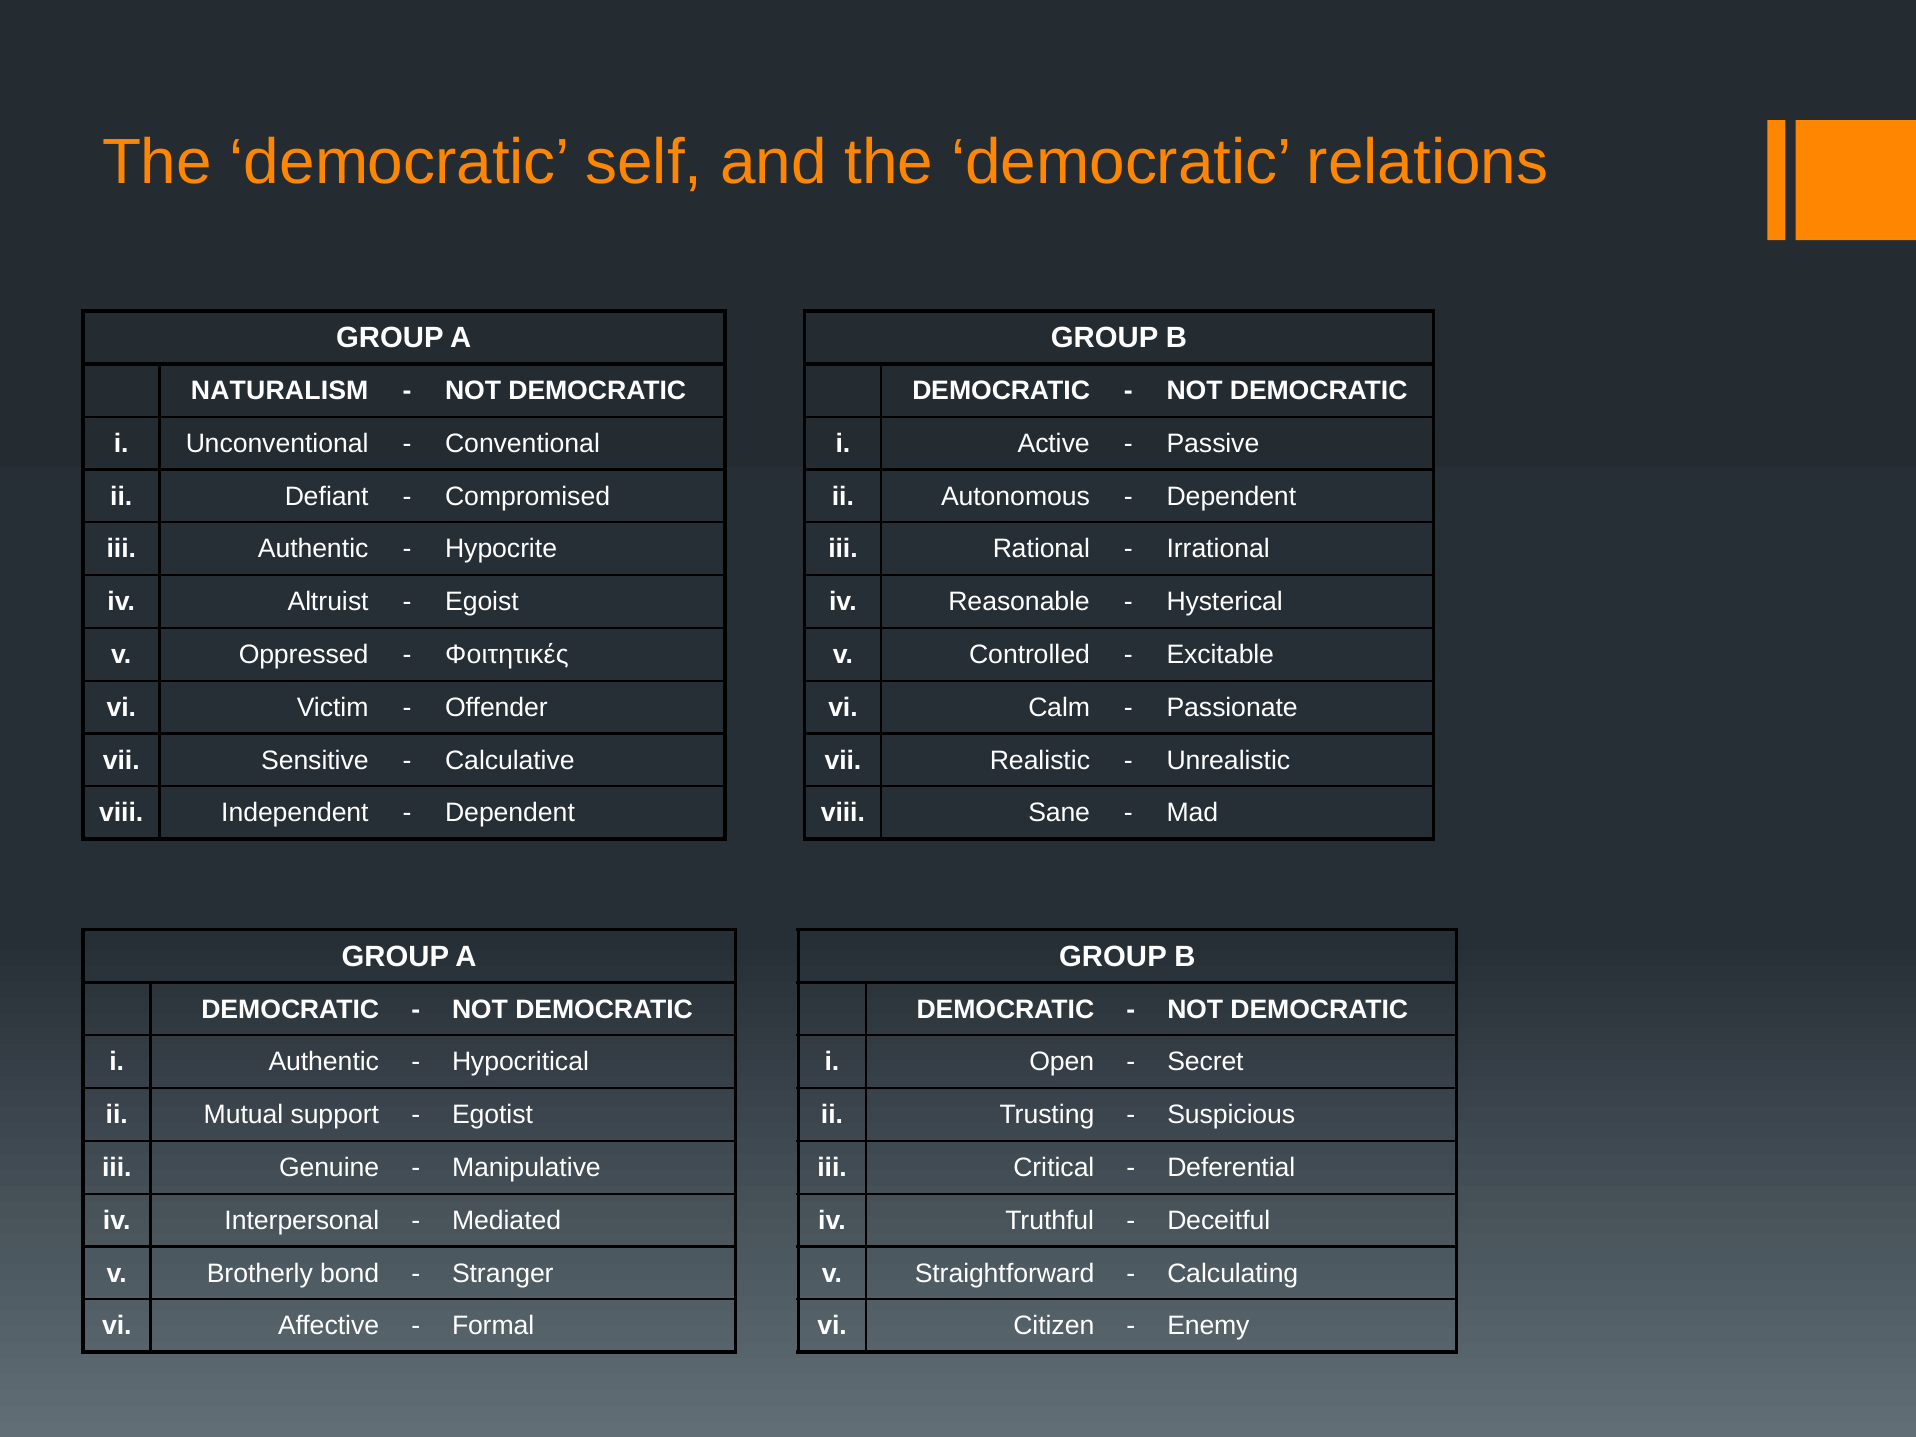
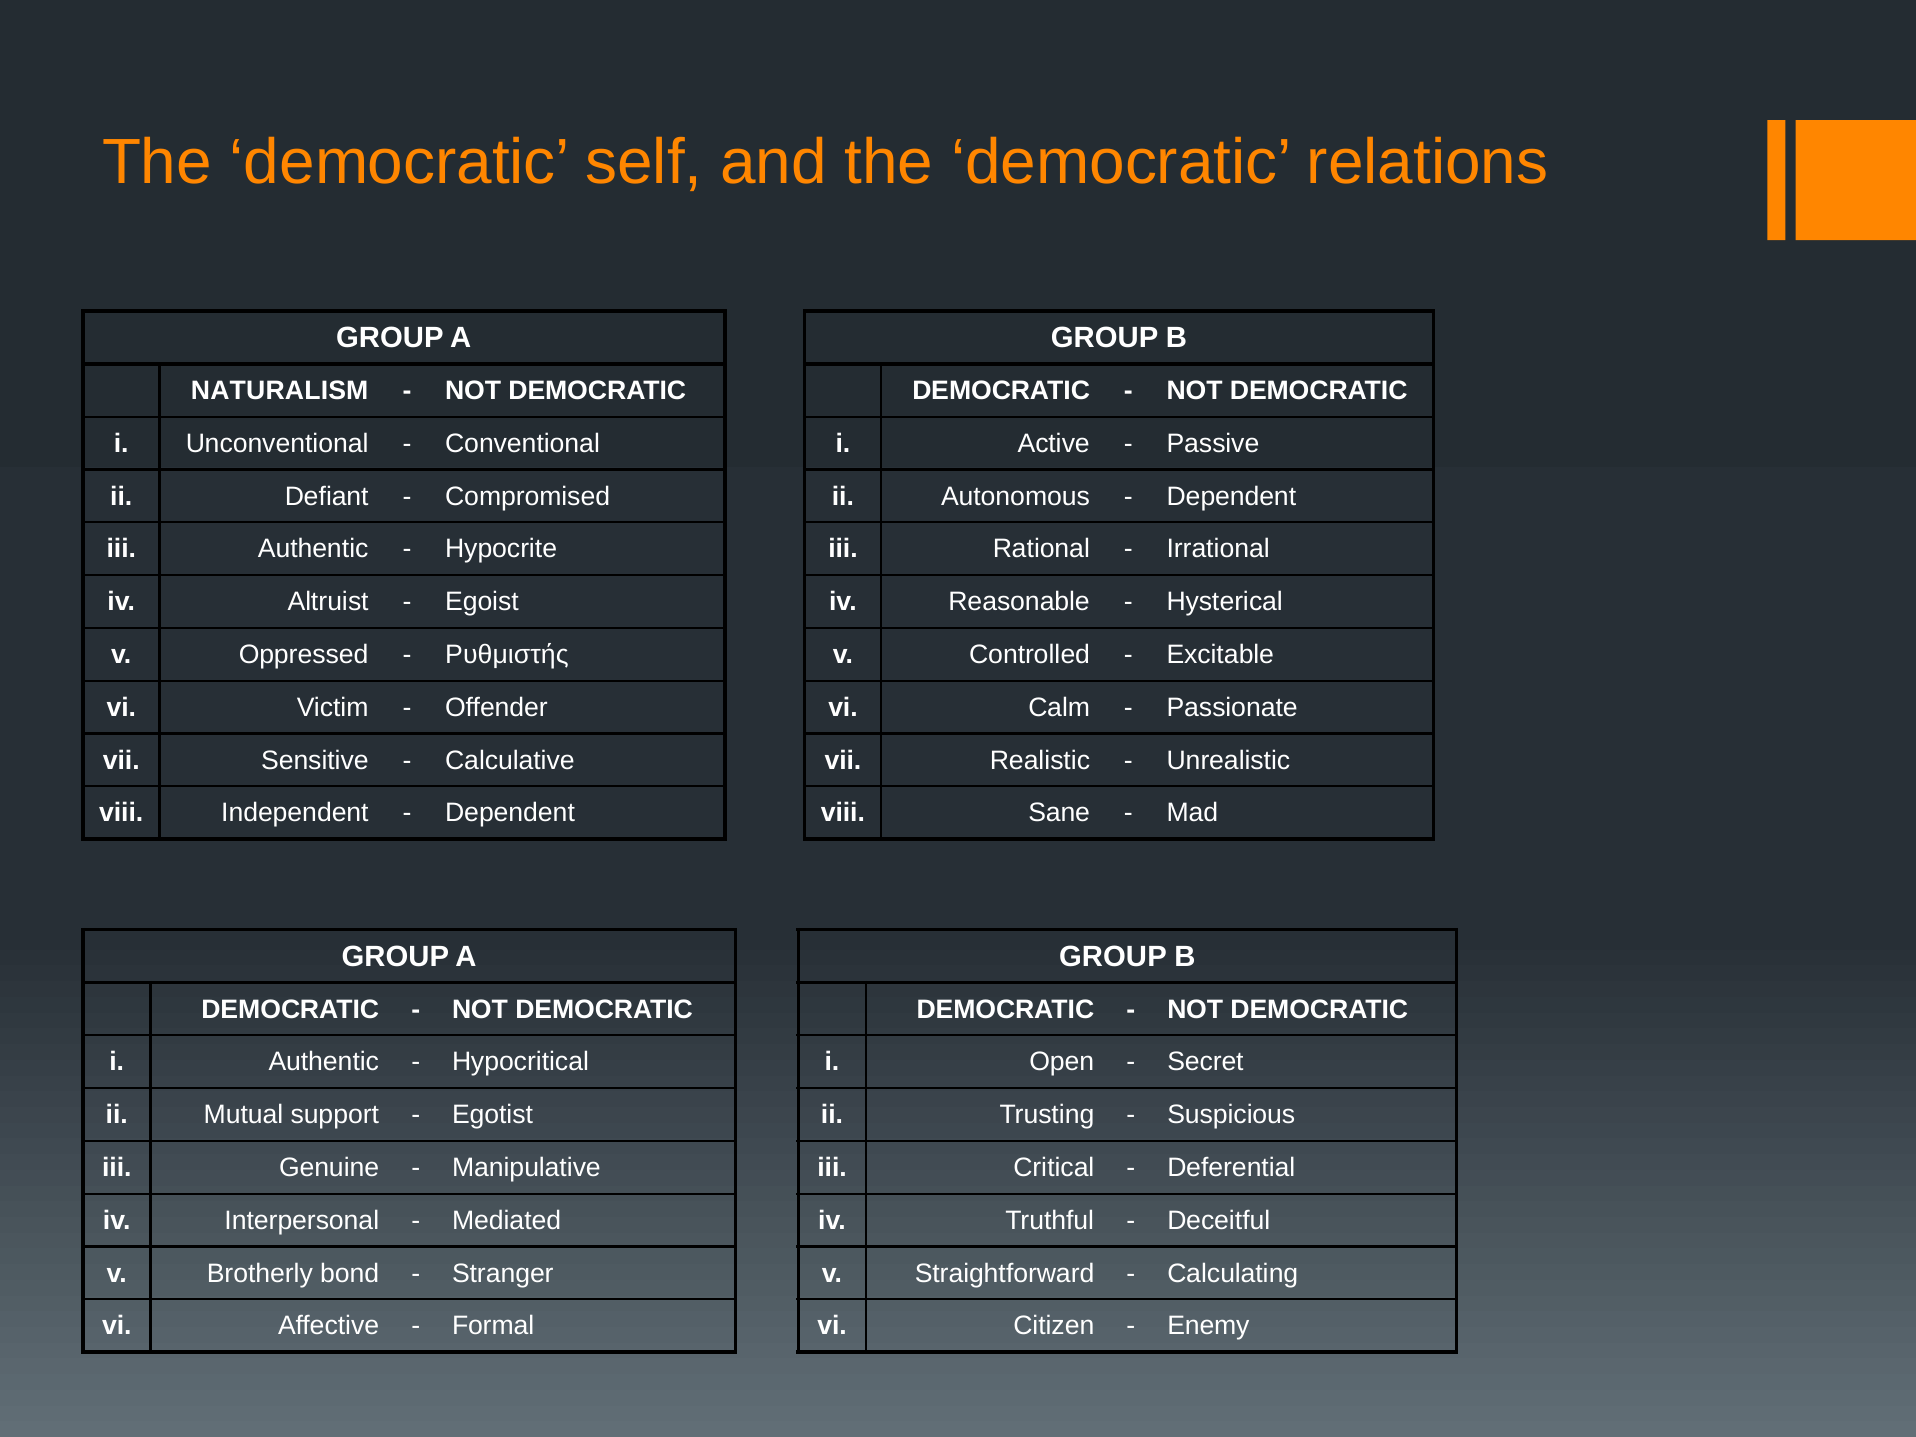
Φοιτητικές: Φοιτητικές -> Ρυθμιστής (507, 655)
